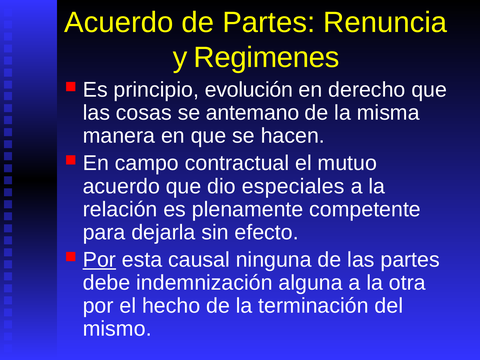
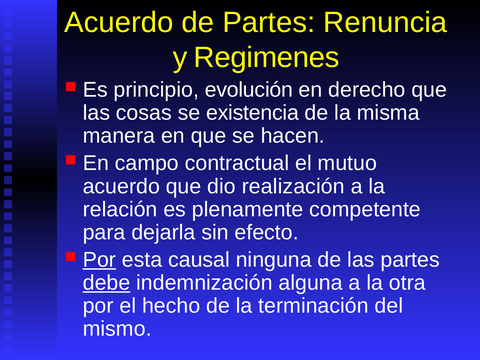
antemano: antemano -> existencia (253, 113)
especiales: especiales -> realización (293, 186)
debe underline: none -> present (107, 283)
